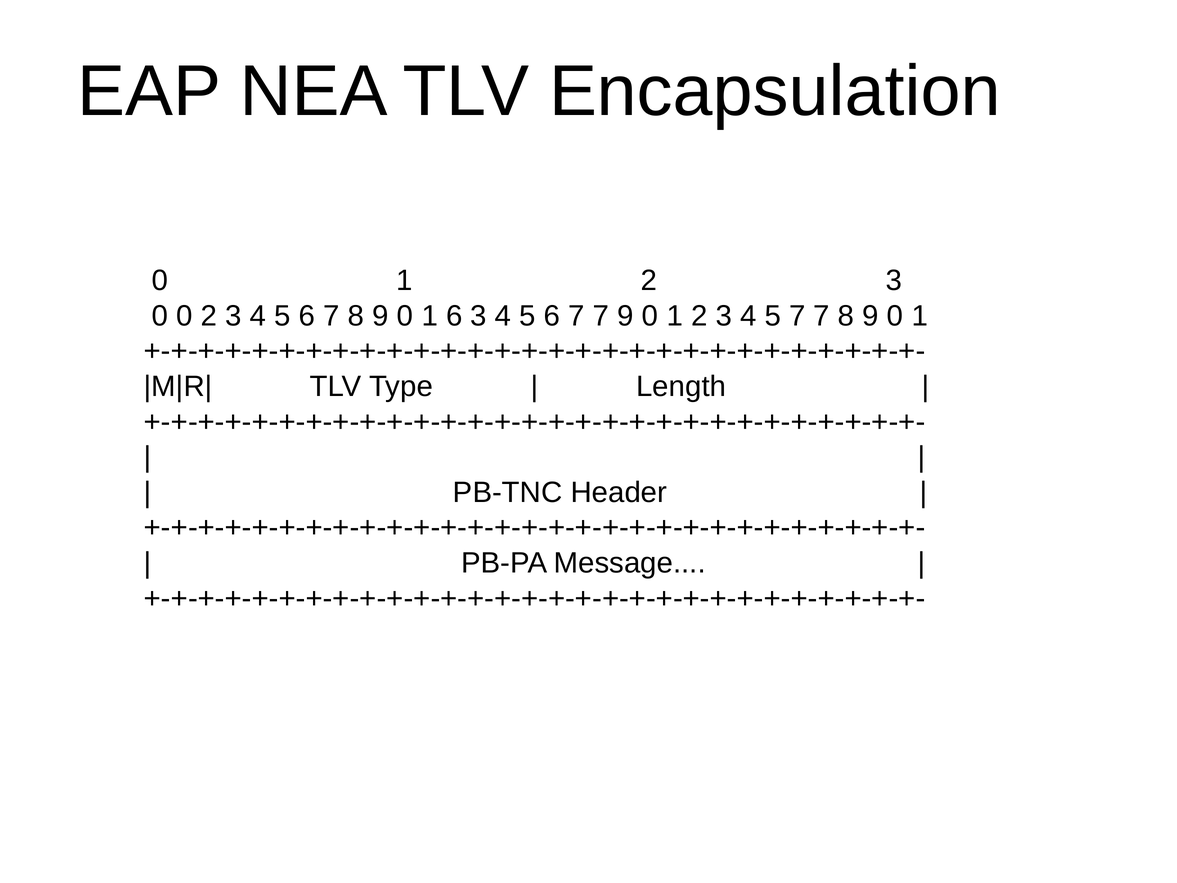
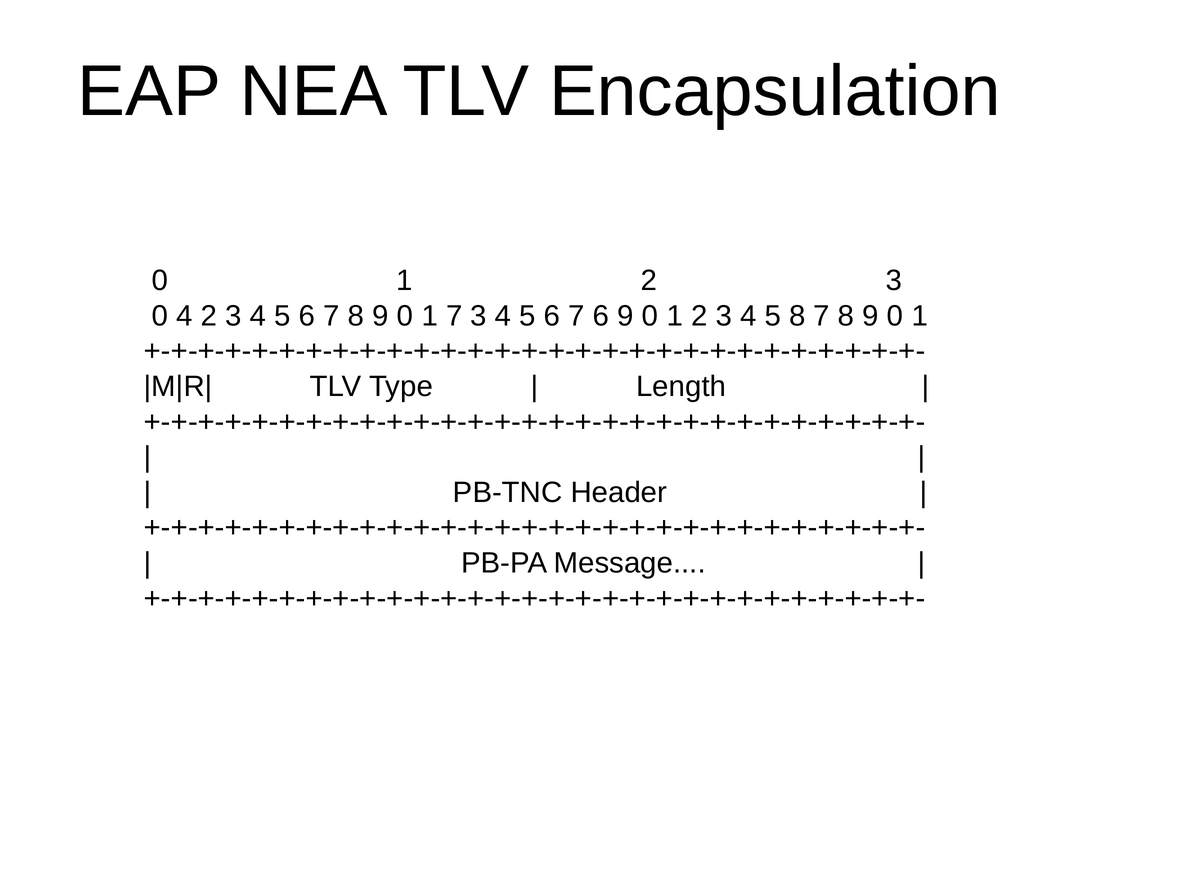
0 0: 0 -> 4 (185, 316)
1 6: 6 -> 7 (454, 316)
6 7 7: 7 -> 6 (601, 316)
5 7: 7 -> 8 (797, 316)
